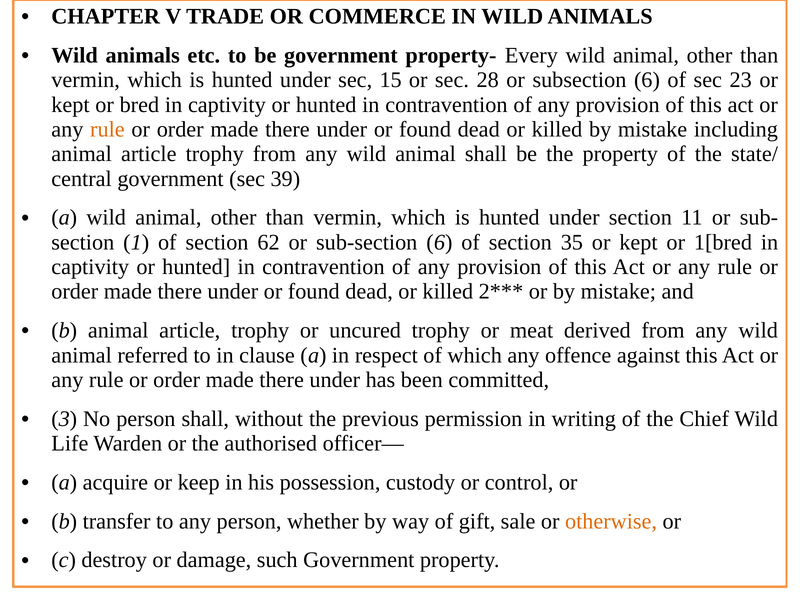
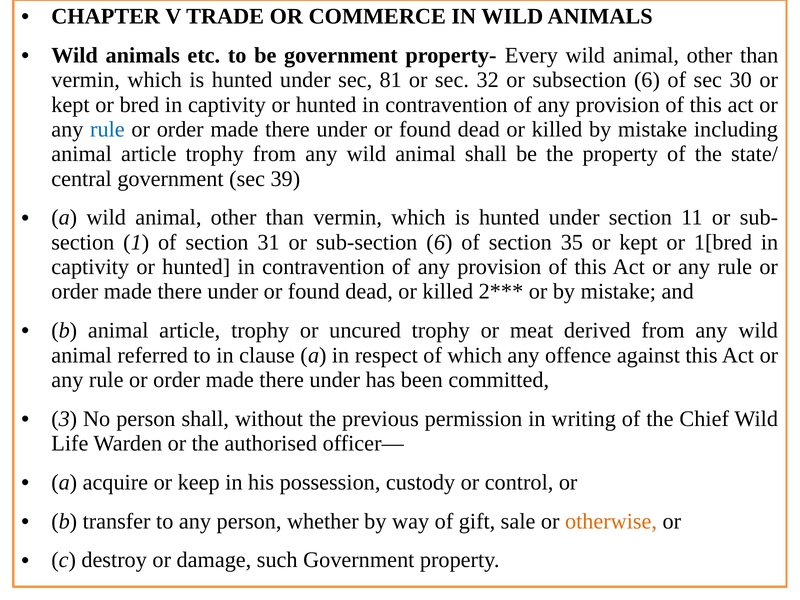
15: 15 -> 81 (391, 80)
28: 28 -> 32 (488, 80)
23: 23 -> 30 (741, 80)
rule colour: orange -> blue (107, 129)
62: 62 -> 31 (269, 242)
